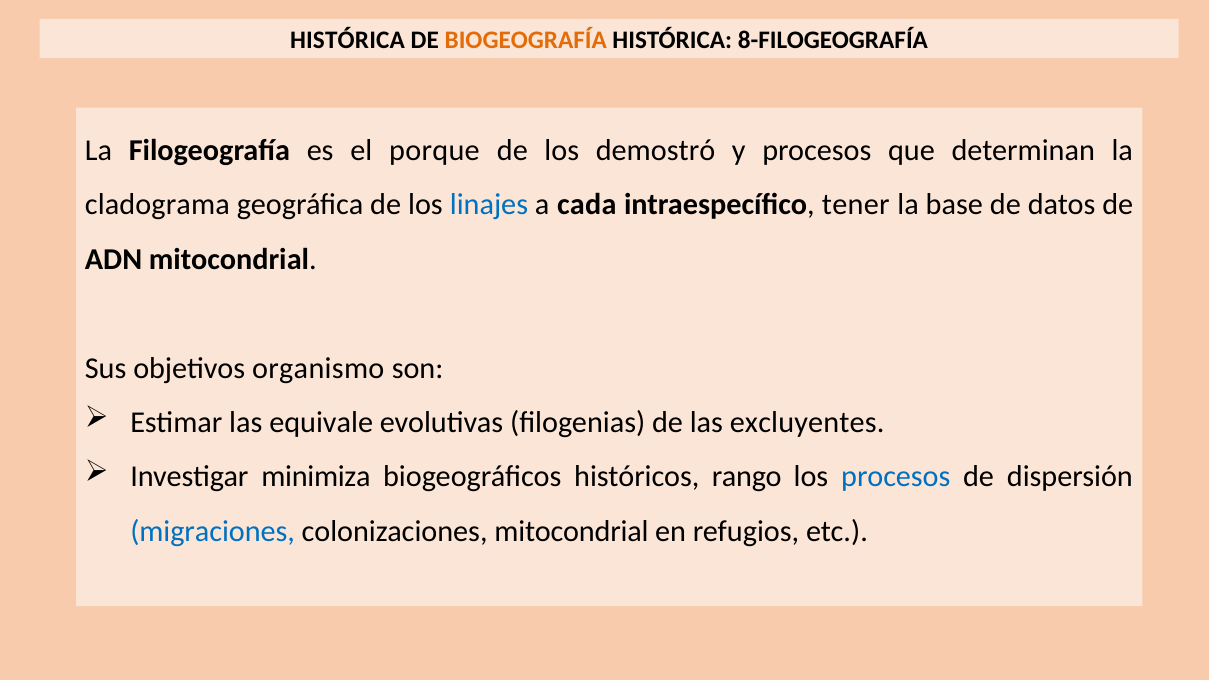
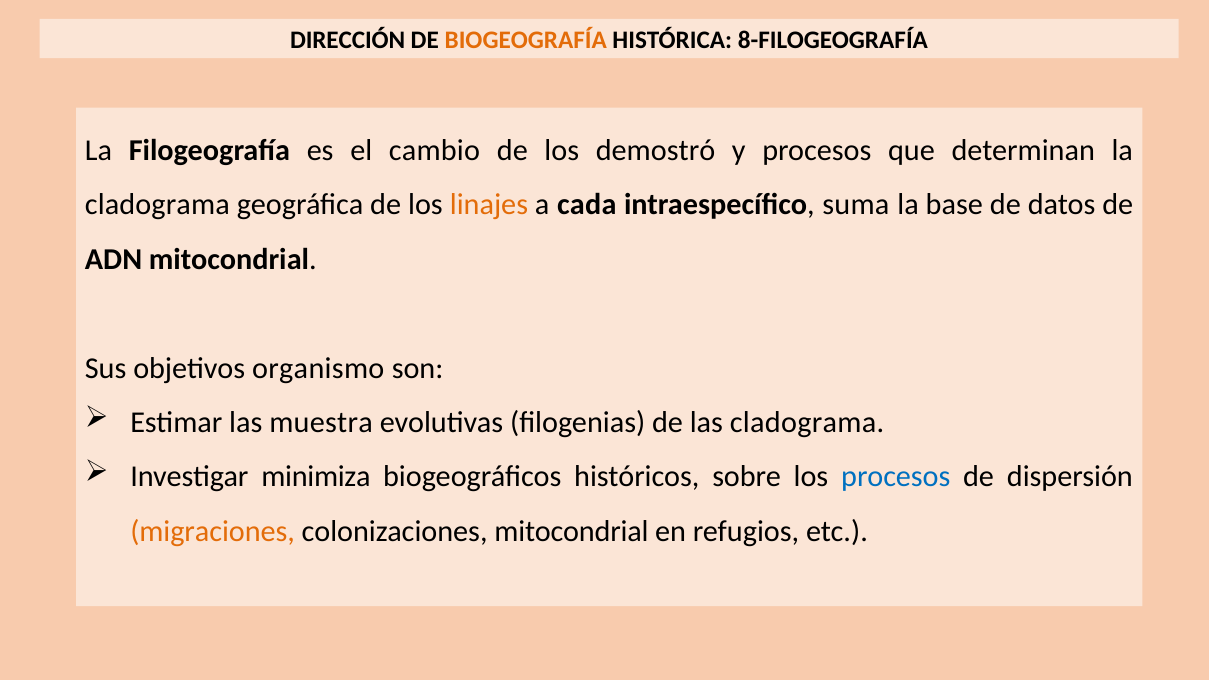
HISTÓRICA: HISTÓRICA -> DIRECCIÓN (348, 40)
porque: porque -> cambio (434, 151)
linajes colour: blue -> orange (489, 205)
tener: tener -> suma (856, 205)
equivale: equivale -> muestra (321, 423)
las excluyentes: excluyentes -> cladograma (807, 423)
rango: rango -> sobre (747, 477)
migraciones colour: blue -> orange (213, 531)
